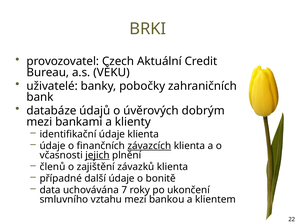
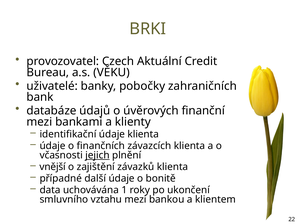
dobrým: dobrým -> finanční (203, 110)
závazcích underline: present -> none (149, 145)
členů: členů -> vnější (53, 166)
7: 7 -> 1 (124, 190)
